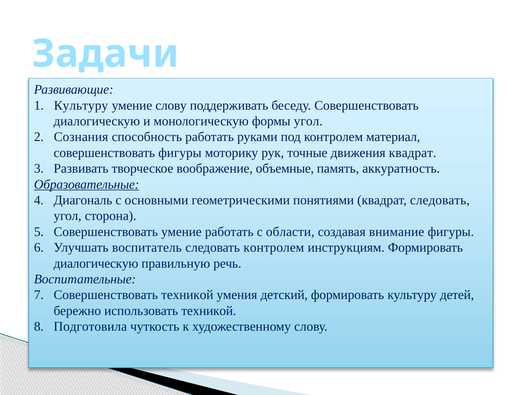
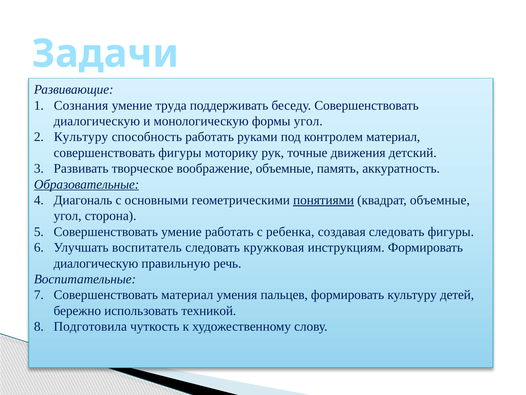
Культуру: Культуру -> Сознания (81, 105)
умение слову: слову -> труда (171, 105)
Сознания: Сознания -> Культуру (81, 137)
движения квадрат: квадрат -> детский (413, 153)
понятиями underline: none -> present (324, 200)
квадрат следовать: следовать -> объемные (440, 200)
области: области -> ребенка (290, 231)
создавая внимание: внимание -> следовать (397, 231)
следовать контролем: контролем -> кружковая (274, 247)
Совершенствовать техникой: техникой -> материал (187, 295)
детский: детский -> пальцев (284, 295)
